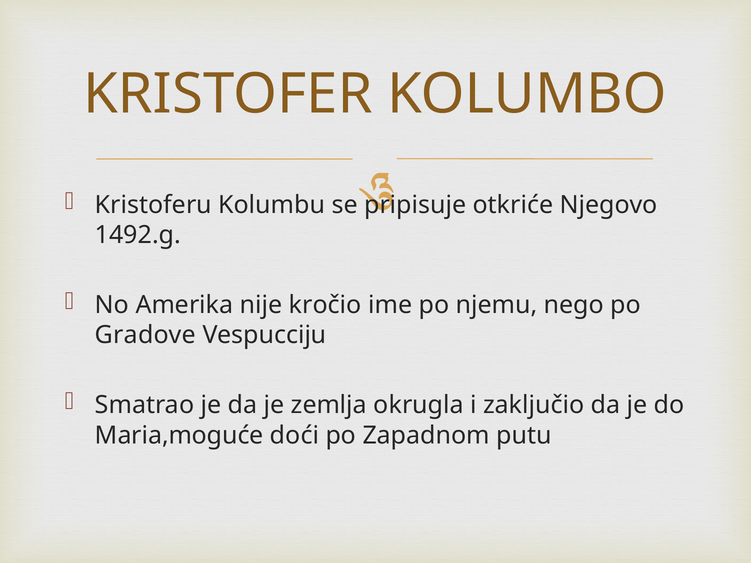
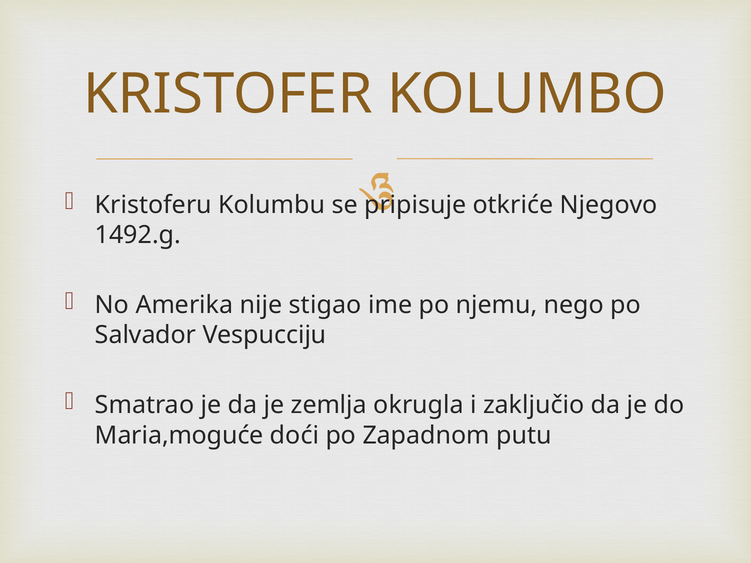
kročio: kročio -> stigao (325, 305)
Gradove: Gradove -> Salvador (146, 335)
